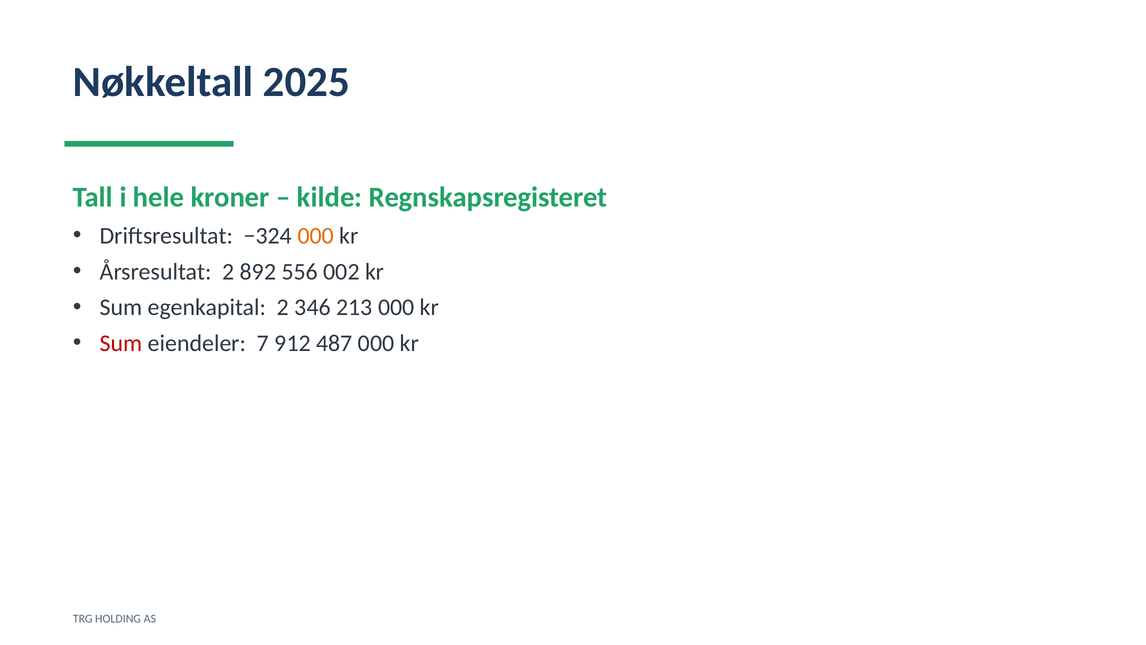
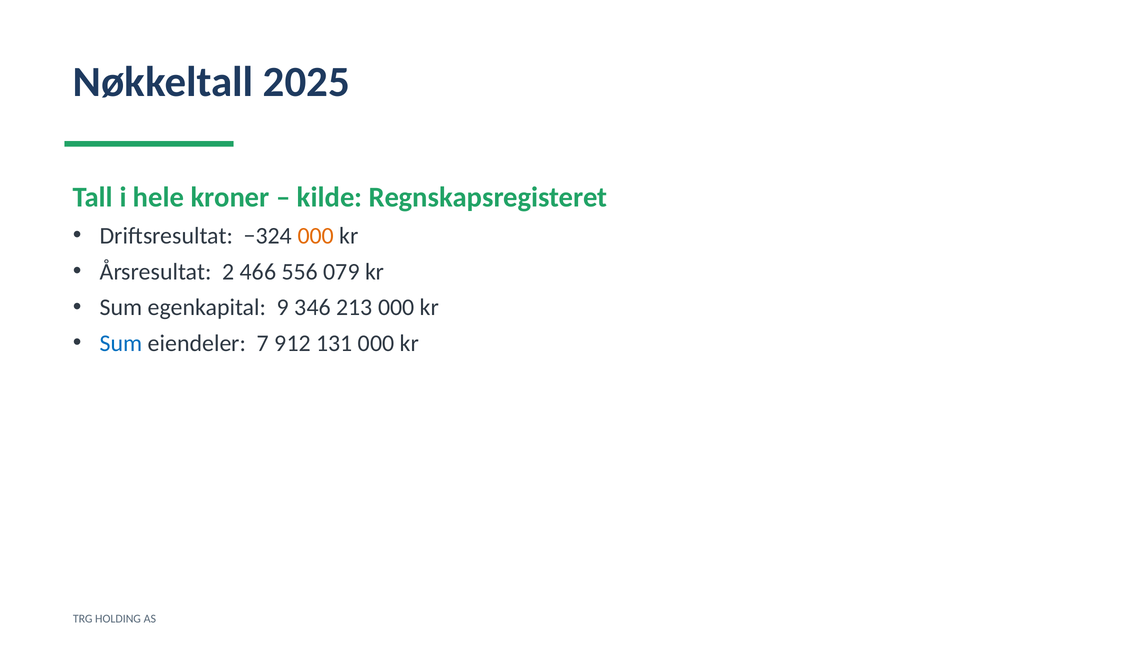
892: 892 -> 466 (258, 271)
002: 002 -> 079 (342, 271)
egenkapital 2: 2 -> 9 (283, 307)
Sum colour: red -> blue (121, 343)
487: 487 -> 131 (334, 343)
